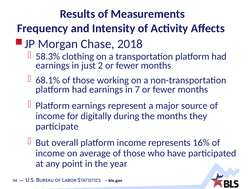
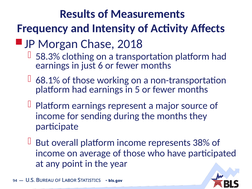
2: 2 -> 6 (100, 66)
7: 7 -> 5 (137, 89)
digitally: digitally -> sending (96, 116)
16%: 16% -> 38% (201, 143)
